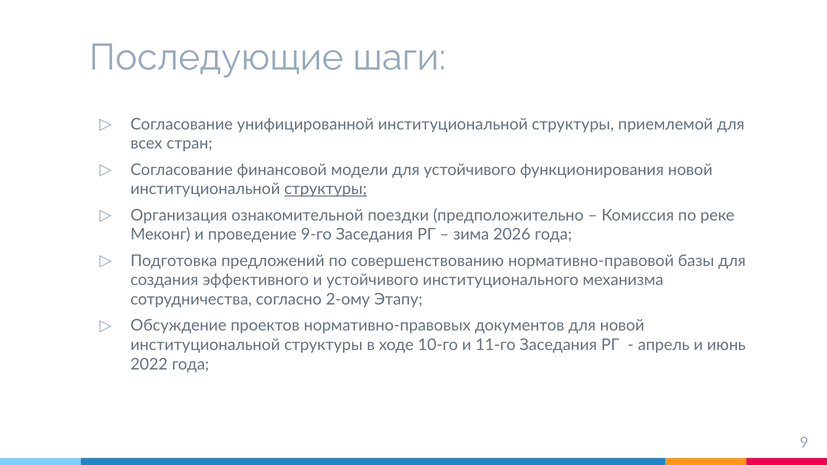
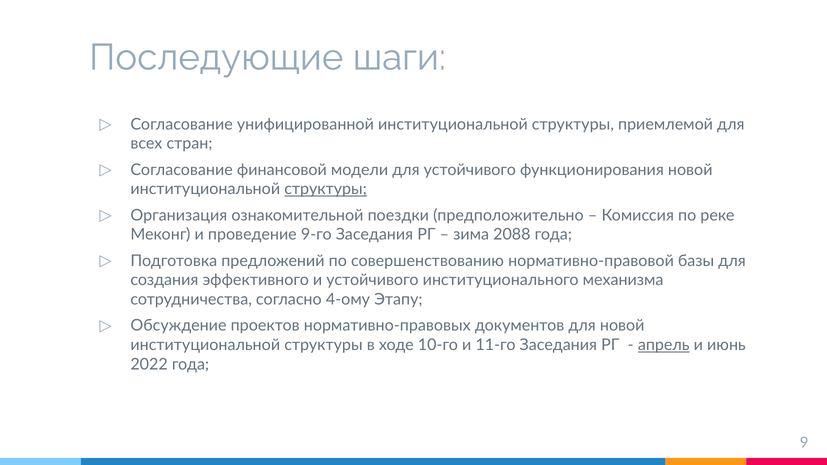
2026: 2026 -> 2088 (512, 235)
2-ому: 2-ому -> 4-ому (348, 300)
апрель underline: none -> present (664, 345)
